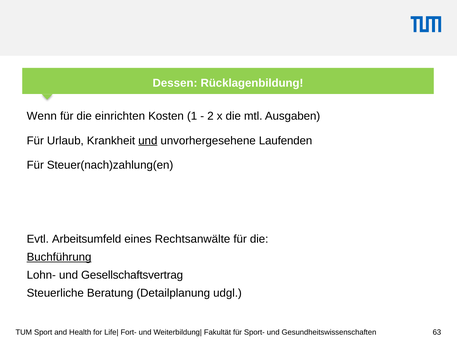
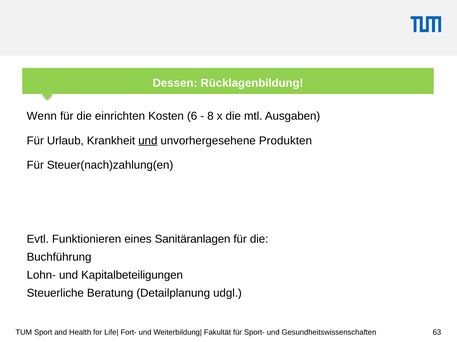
1: 1 -> 6 (192, 116)
2: 2 -> 8 (210, 116)
Laufenden: Laufenden -> Produkten (285, 141)
Arbeitsumfeld: Arbeitsumfeld -> Funktionieren (87, 240)
Rechtsanwälte: Rechtsanwälte -> Sanitäranlagen (193, 240)
Buchführung underline: present -> none (59, 258)
Gesellschaftsvertrag: Gesellschaftsvertrag -> Kapitalbeteiligungen (132, 276)
